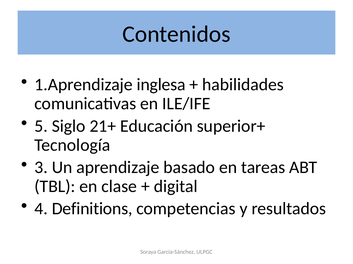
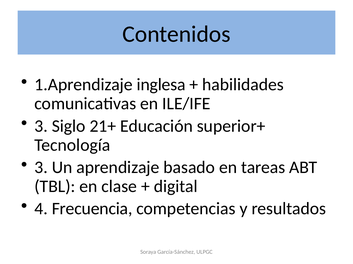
5: 5 -> 3 (41, 126)
Definitions: Definitions -> Frecuencia (92, 209)
